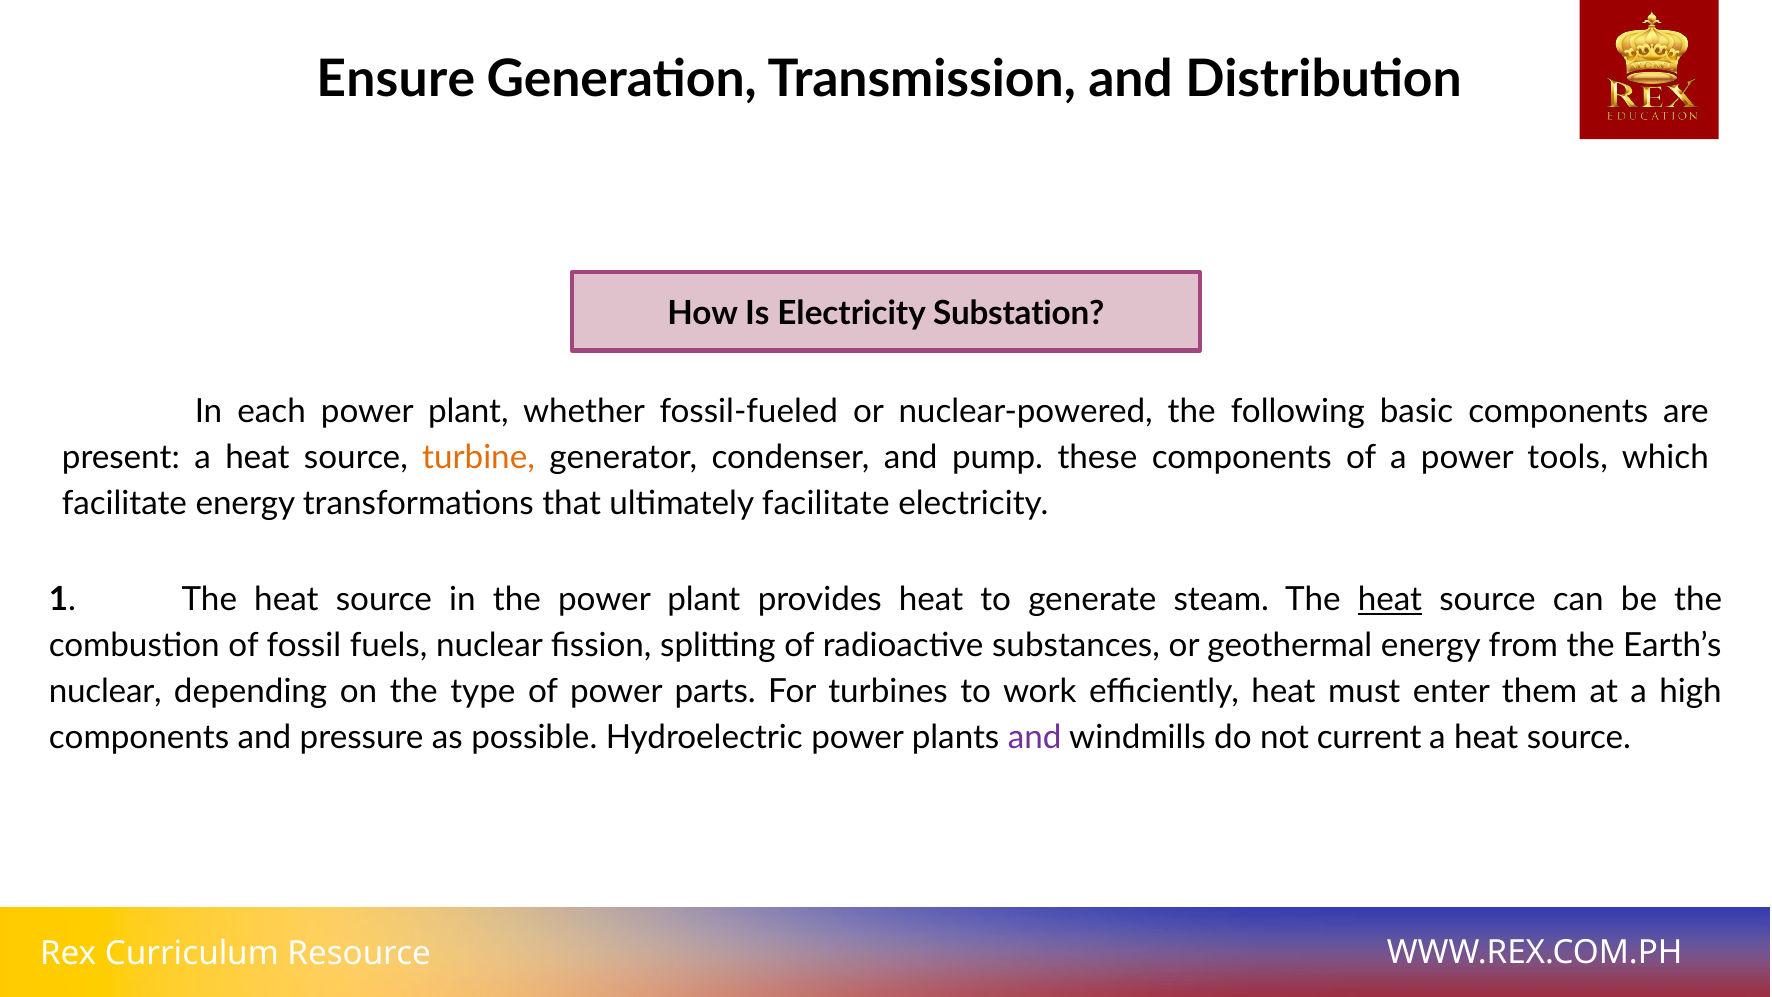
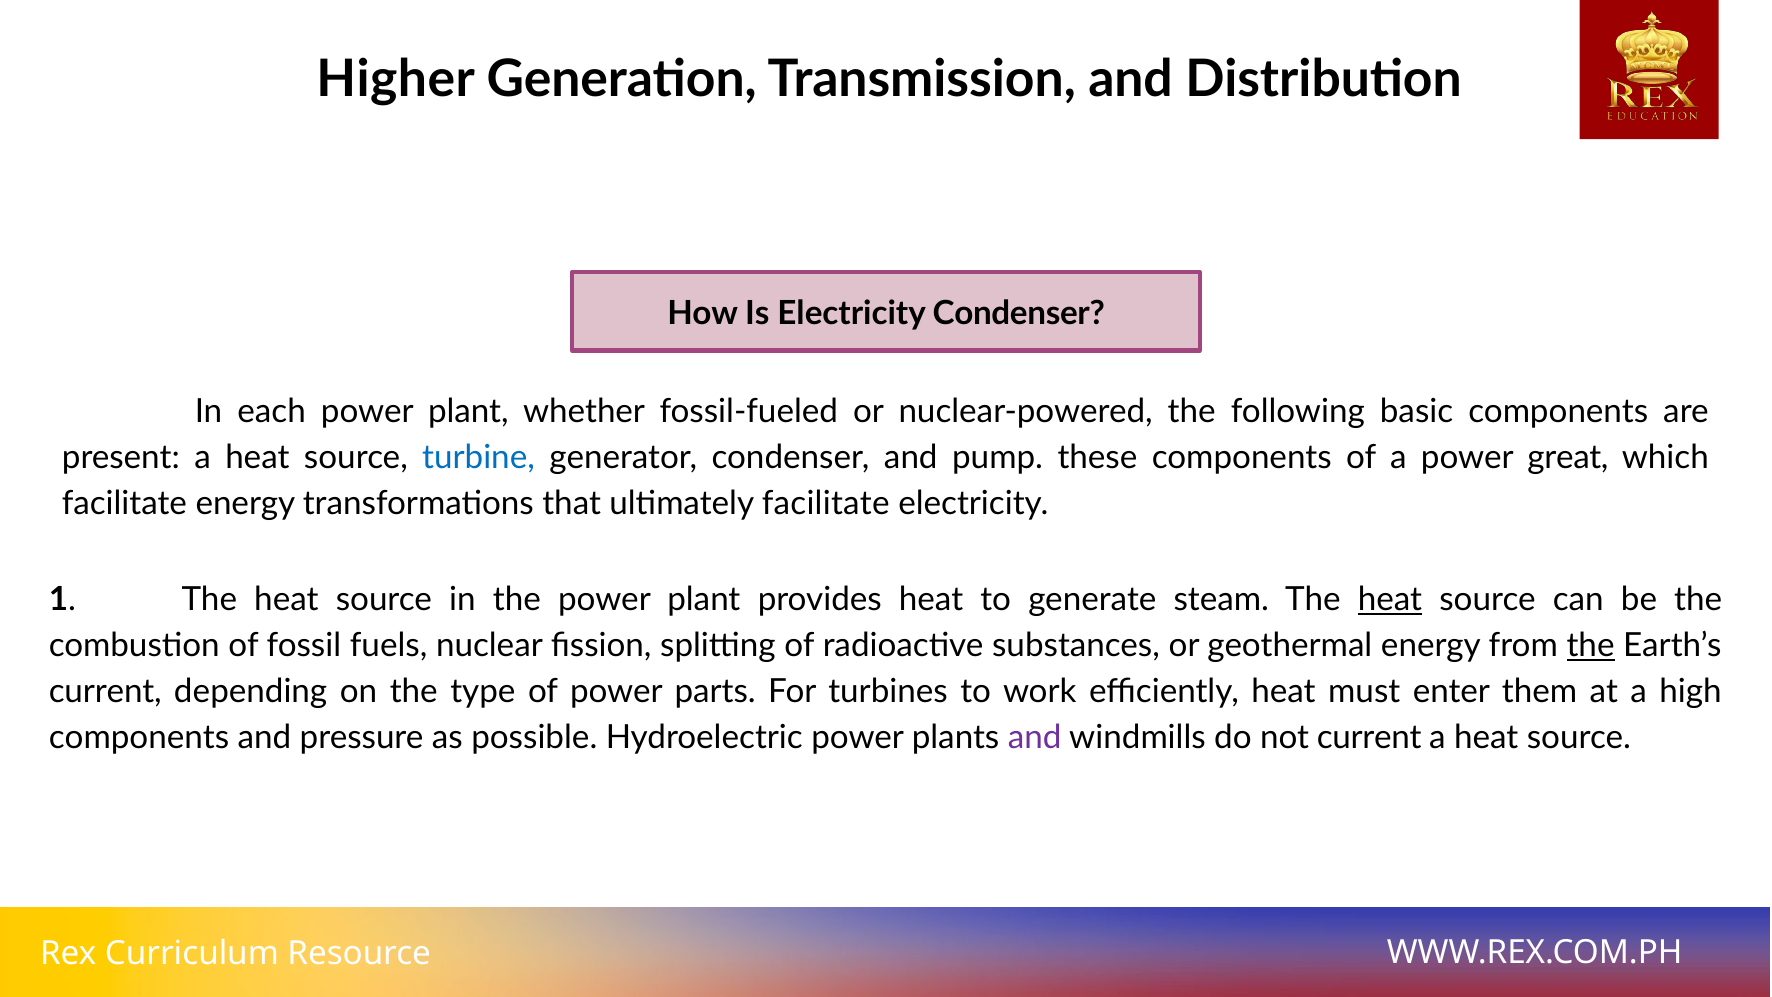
Ensure: Ensure -> Higher (396, 79)
Electricity Substation: Substation -> Condenser (1019, 314)
turbine colour: orange -> blue (479, 457)
tools: tools -> great (1568, 457)
the underline: none -> present (1591, 646)
nuclear: nuclear -> current (105, 691)
